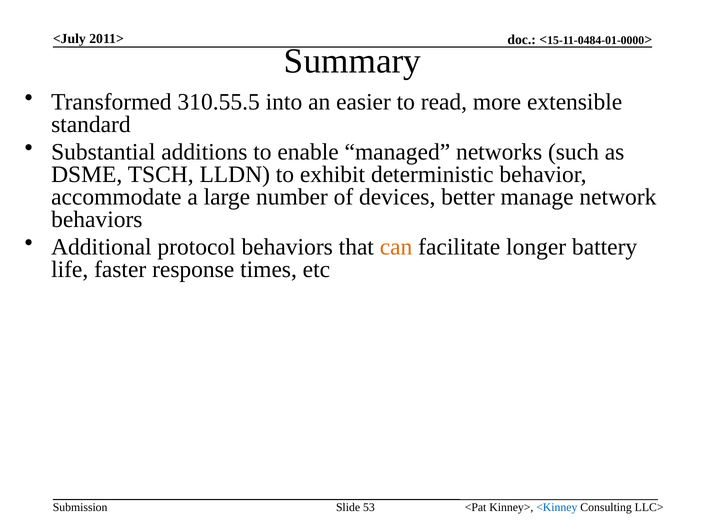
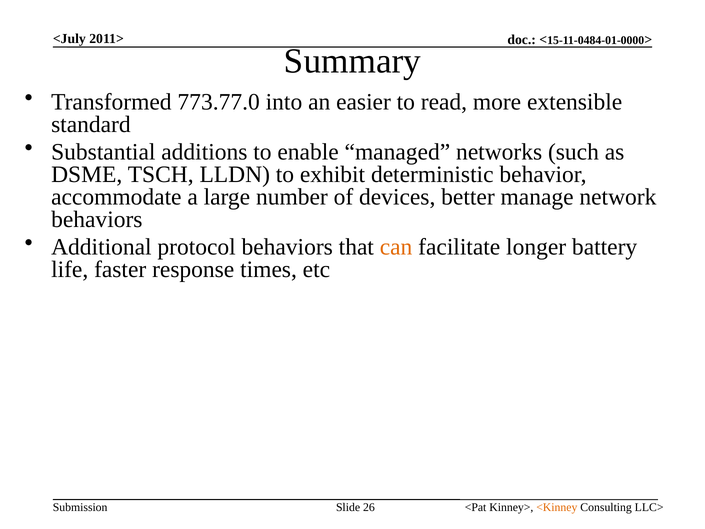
310.55.5: 310.55.5 -> 773.77.0 (219, 102)
<Kinney colour: blue -> orange (557, 507)
53: 53 -> 26 (369, 507)
